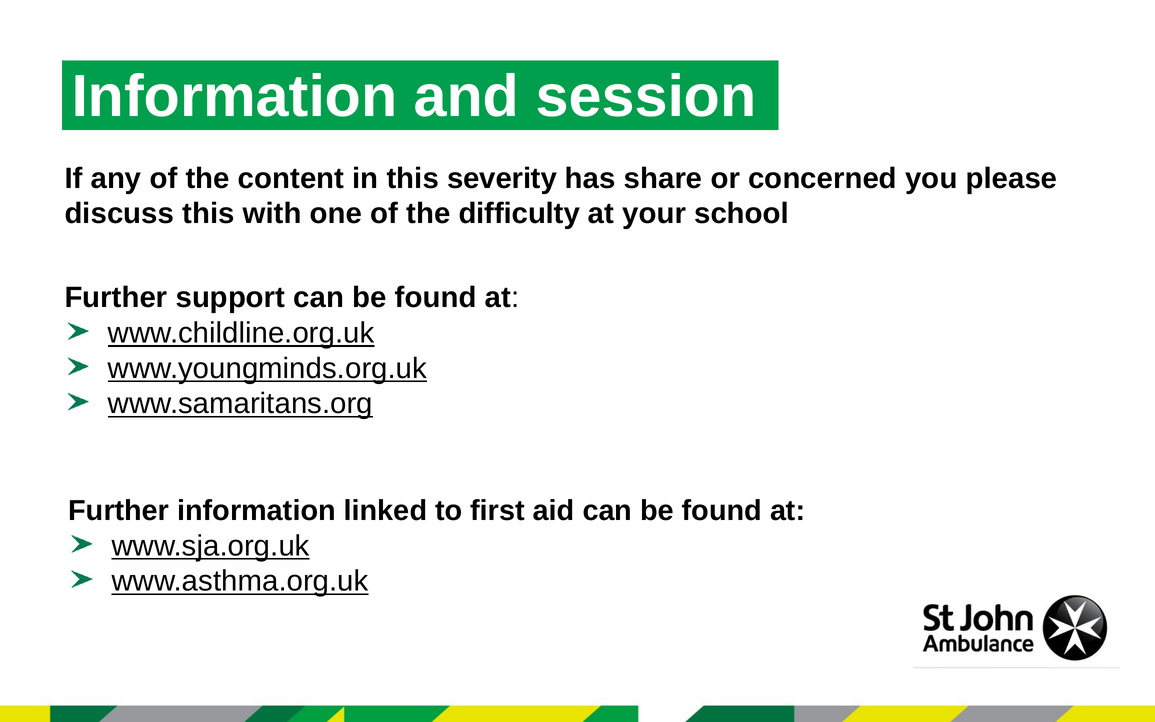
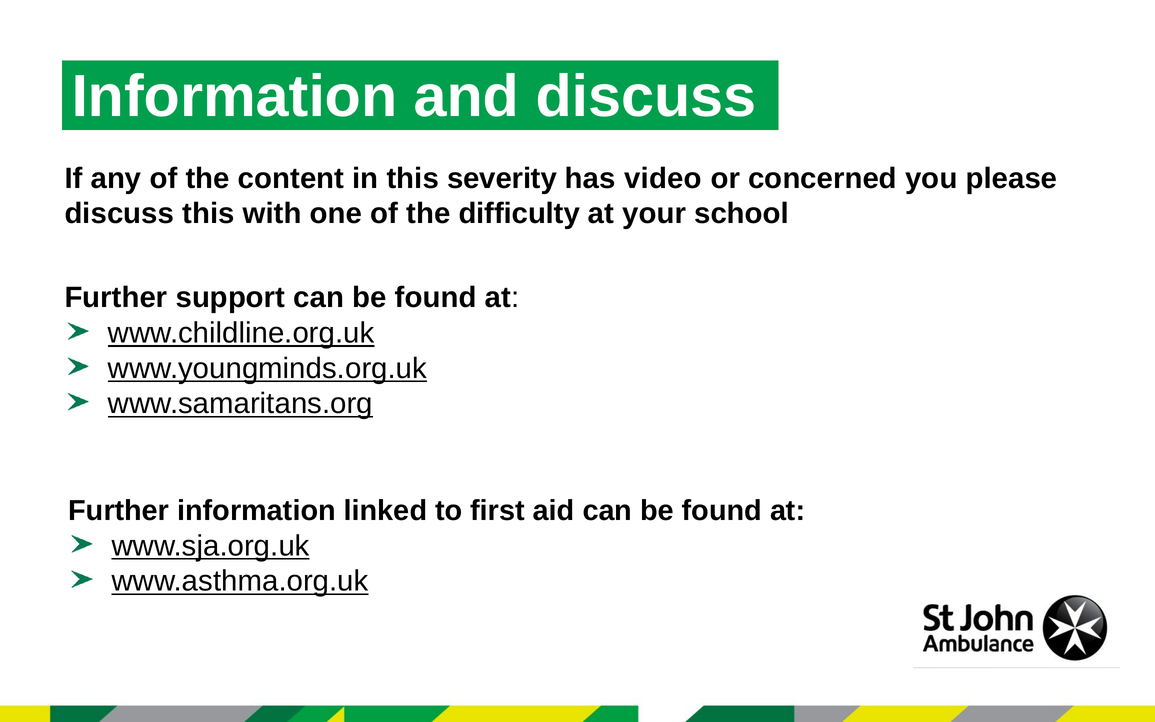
and session: session -> discuss (646, 97)
share: share -> video (663, 178)
